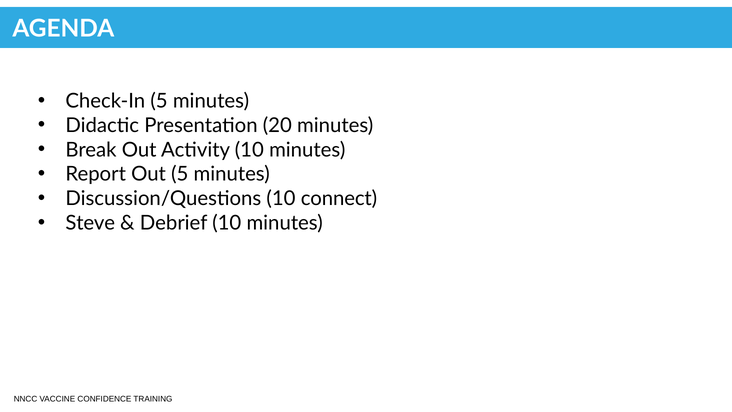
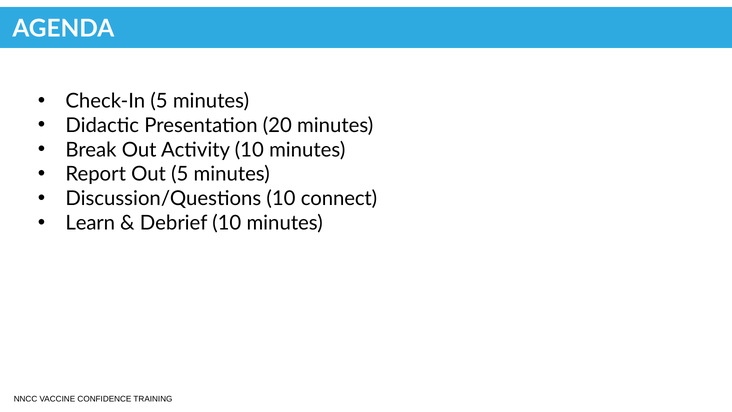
Steve: Steve -> Learn (90, 223)
